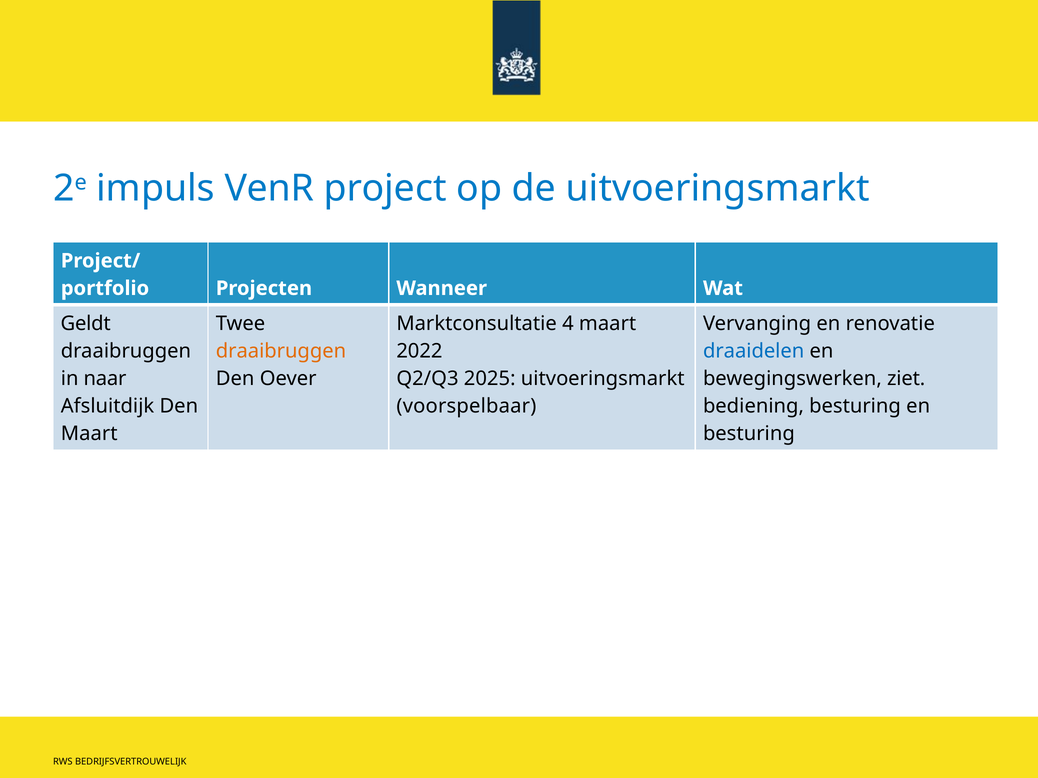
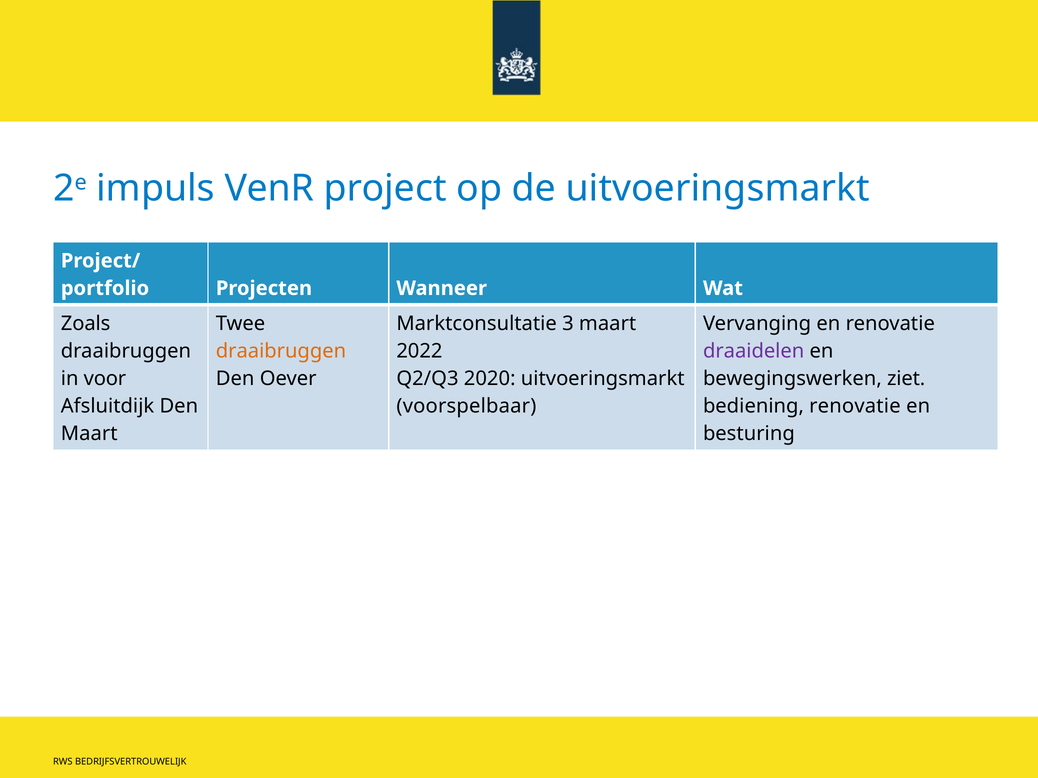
Geldt: Geldt -> Zoals (86, 324)
4: 4 -> 3 (568, 324)
draaidelen colour: blue -> purple (754, 351)
naar: naar -> voor (105, 379)
2025: 2025 -> 2020 (490, 379)
bediening besturing: besturing -> renovatie (855, 406)
